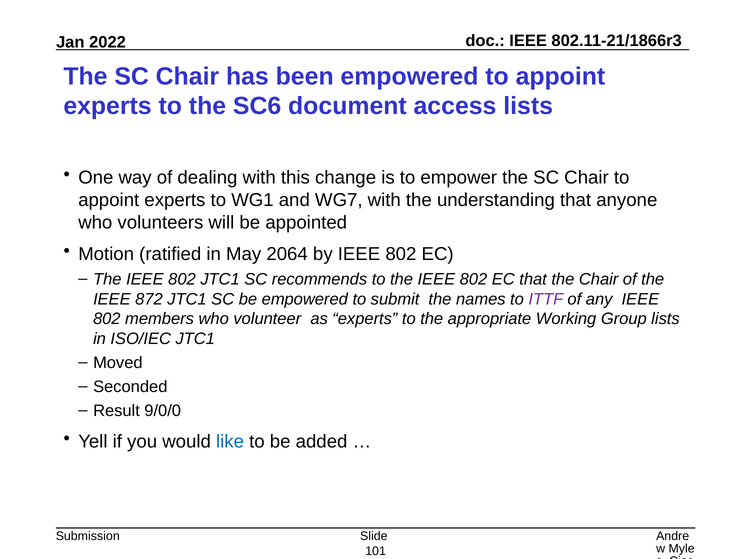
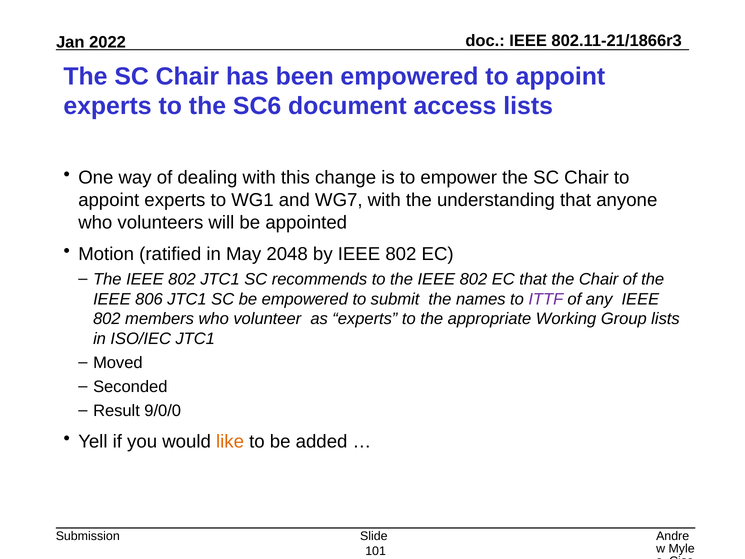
2064: 2064 -> 2048 (287, 254)
872: 872 -> 806 (149, 299)
like colour: blue -> orange (230, 441)
